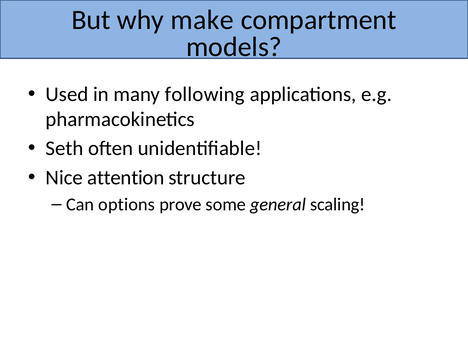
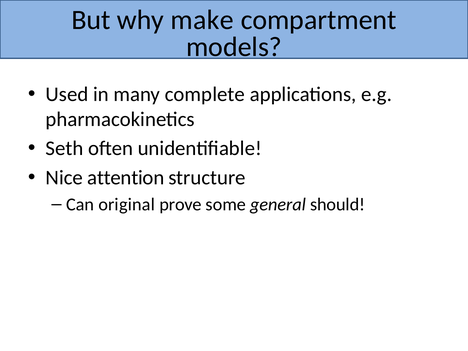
following: following -> complete (205, 94)
options: options -> original (127, 204)
scaling: scaling -> should (338, 204)
